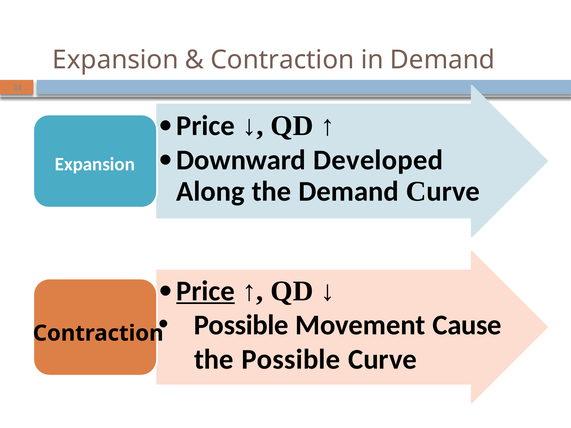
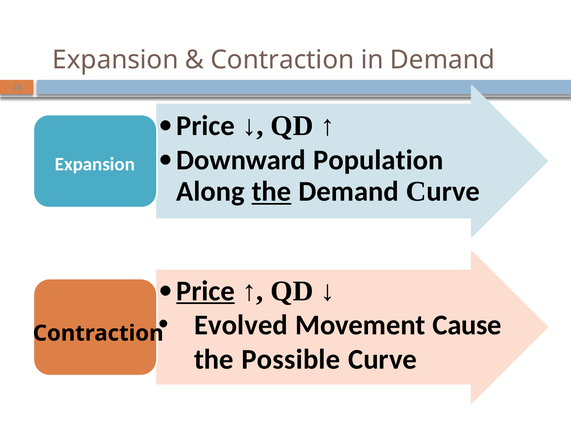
Developed: Developed -> Population (378, 160)
the underline: none -> present (272, 192)
Possible: Possible -> Evolved (241, 325)
